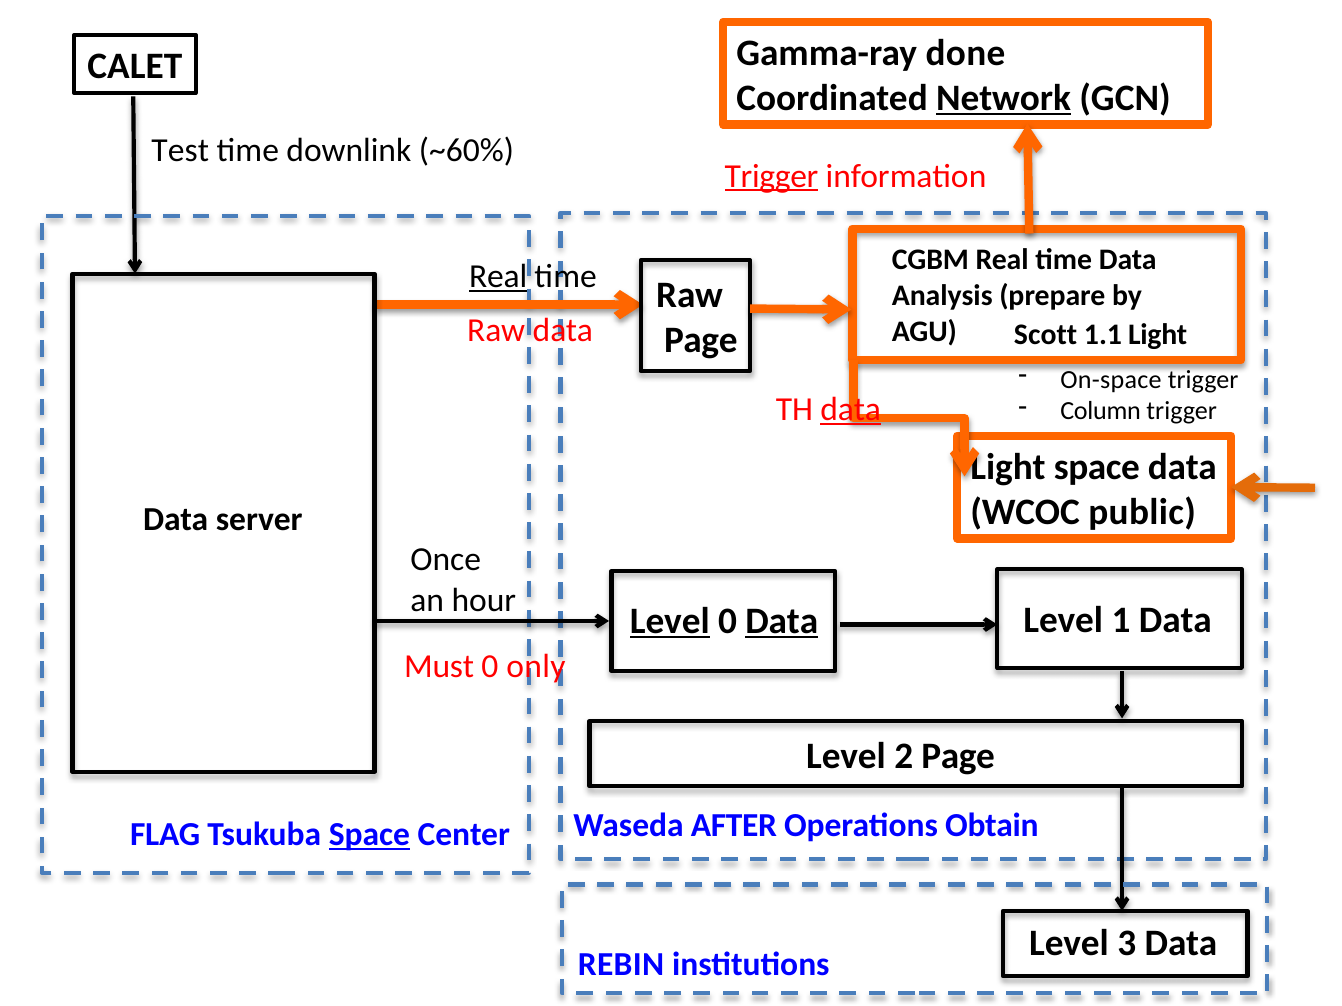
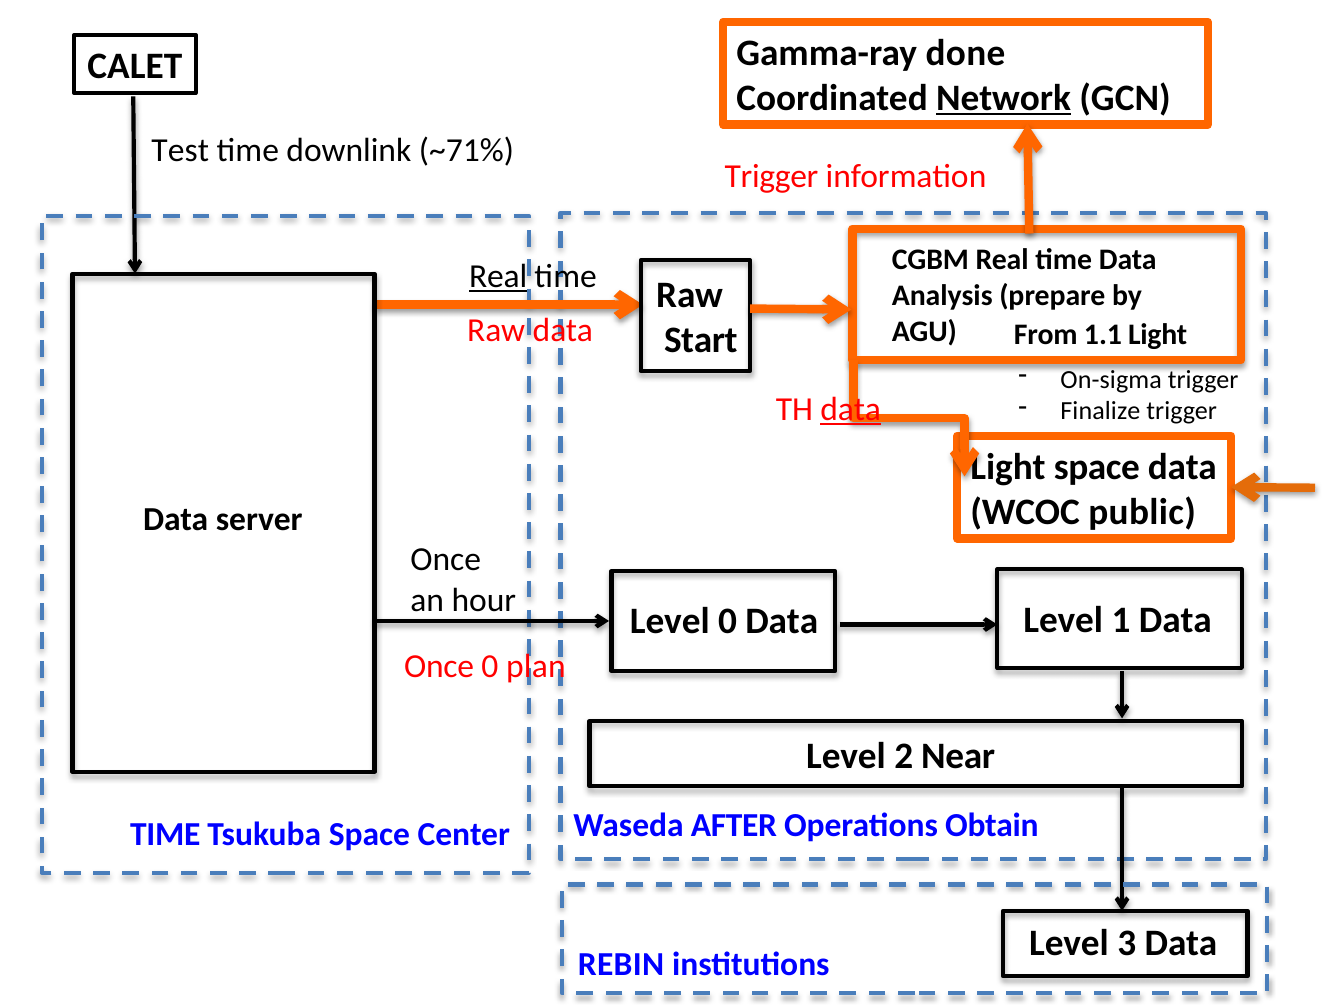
~60%: ~60% -> ~71% (467, 151)
Trigger underline: present -> none (772, 176)
Scott: Scott -> From (1046, 335)
Page: Page -> Start (701, 340)
On-space: On-space -> On-sigma (1111, 380)
Column: Column -> Finalize (1100, 411)
Level underline: present -> none (670, 621)
Data underline: present -> none (782, 621)
Must: Must -> Once (439, 666)
only: only -> plan (536, 666)
2 Page: Page -> Near (958, 756)
FLAG: FLAG -> TIME (165, 835)
Space underline: present -> none (369, 835)
